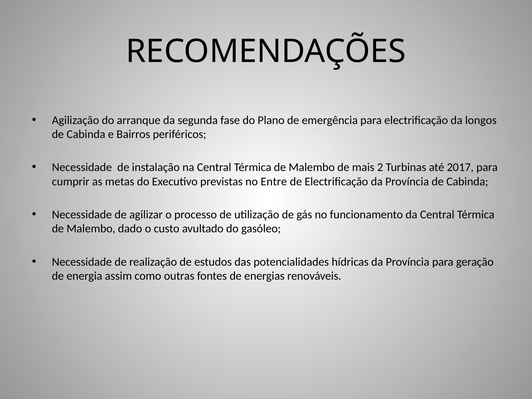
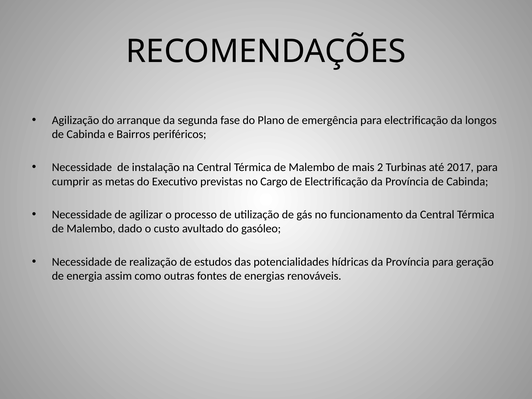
Entre: Entre -> Cargo (274, 182)
